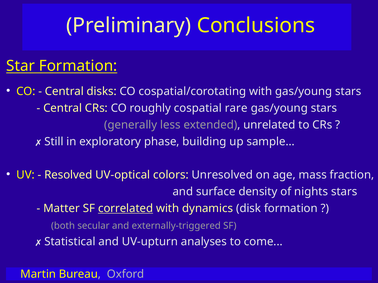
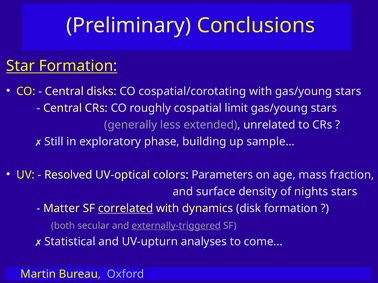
rare: rare -> limit (236, 108)
Unresolved: Unresolved -> Parameters (222, 175)
externally-triggered underline: none -> present (176, 226)
